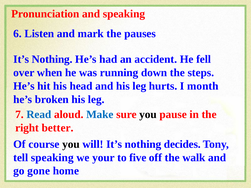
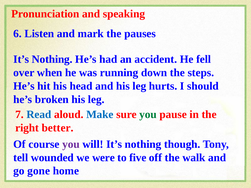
month: month -> should (203, 86)
you colour: black -> green (148, 115)
you colour: black -> purple (71, 144)
decides: decides -> though (182, 144)
tell speaking: speaking -> wounded (52, 158)
your: your -> were (103, 158)
